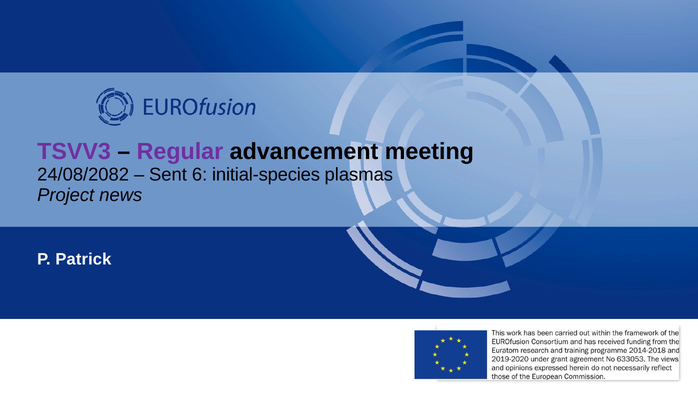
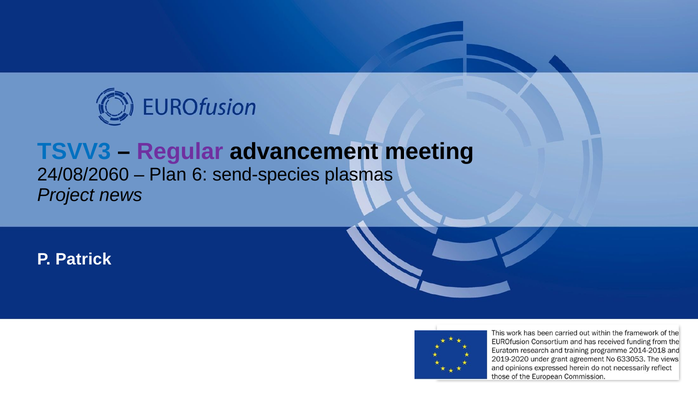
TSVV3 colour: purple -> blue (74, 151)
24/08/2082: 24/08/2082 -> 24/08/2060 (83, 175)
Sent: Sent -> Plan (168, 175)
initial-species: initial-species -> send-species (266, 175)
